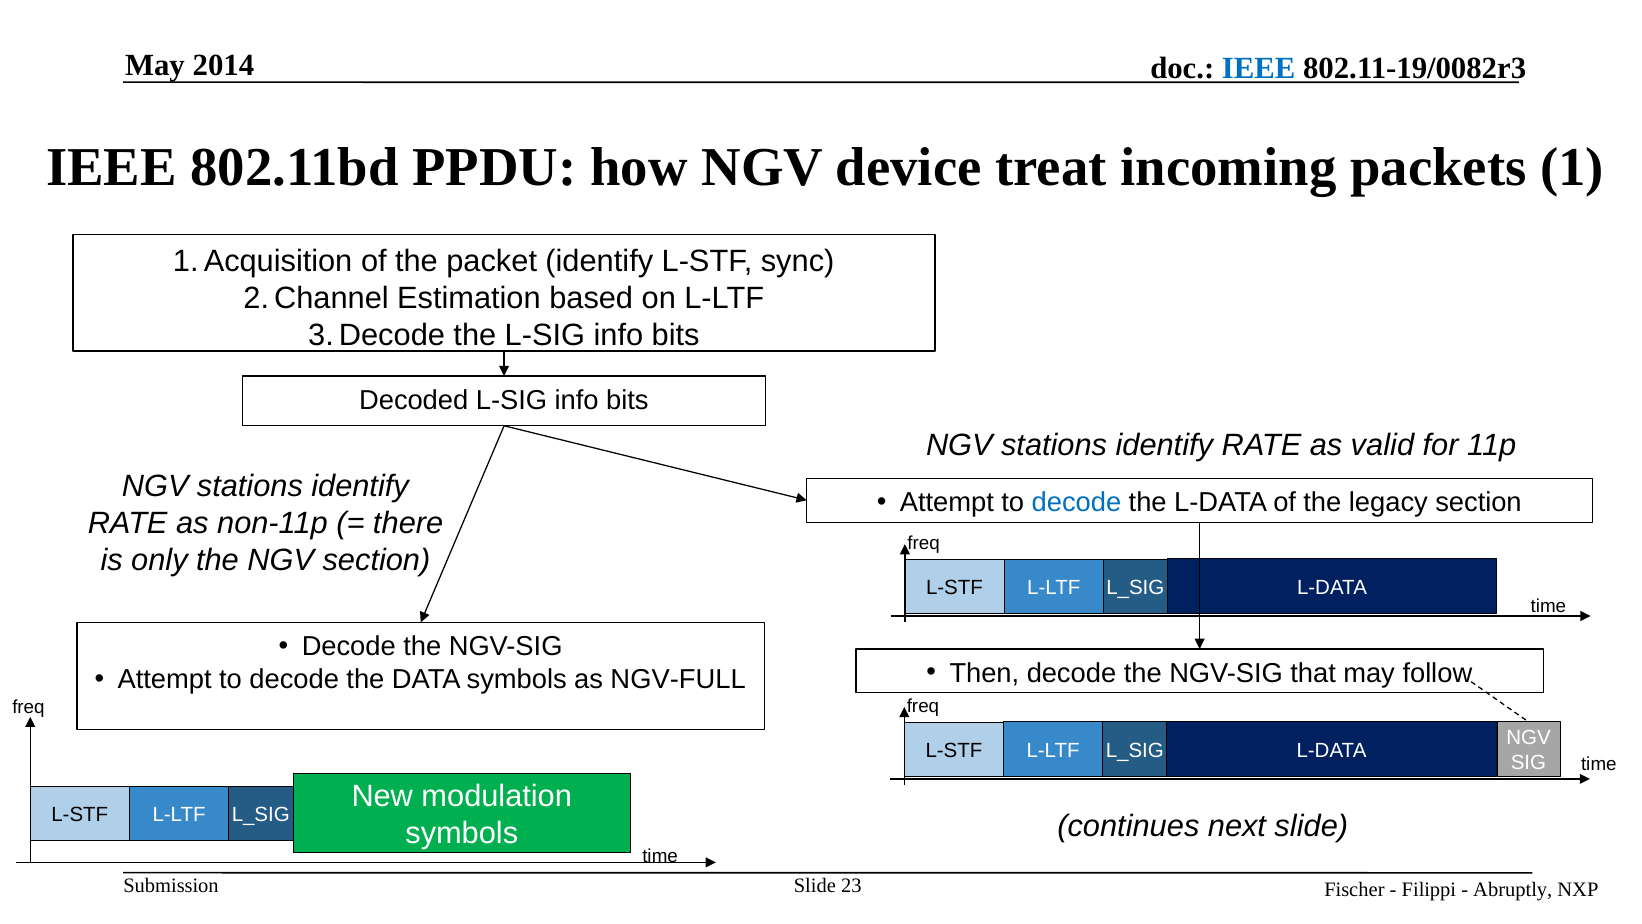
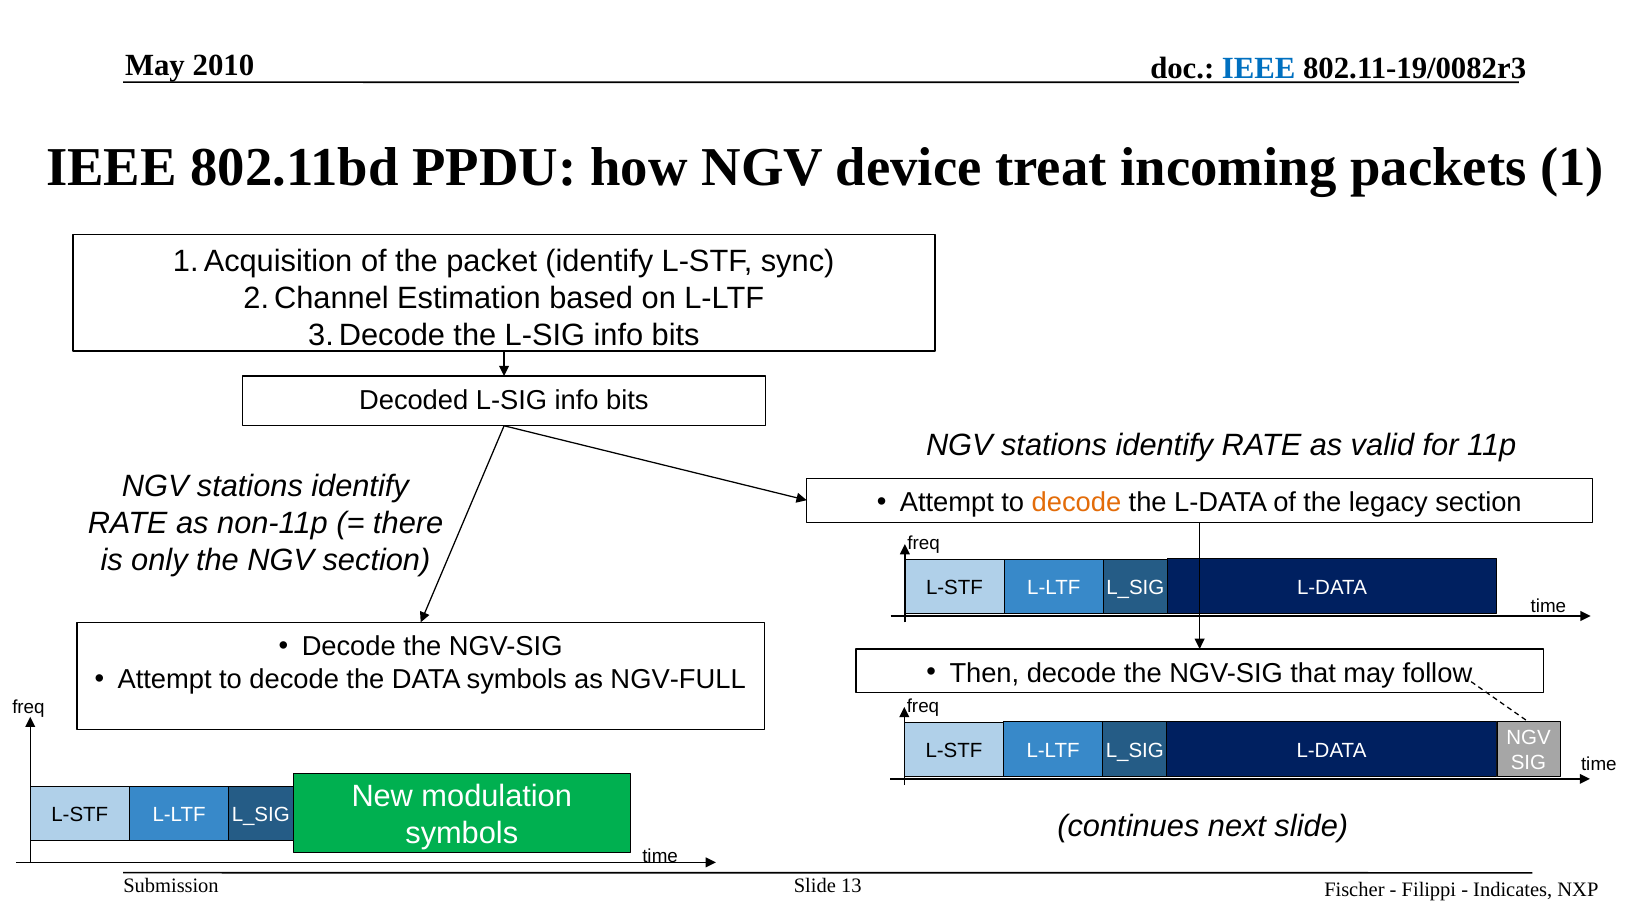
2014: 2014 -> 2010 (223, 65)
decode colour: blue -> orange (1076, 503)
23: 23 -> 13 (851, 886)
Abruptly: Abruptly -> Indicates (1513, 889)
